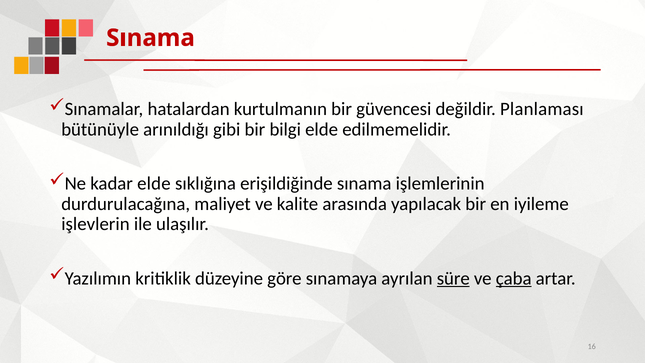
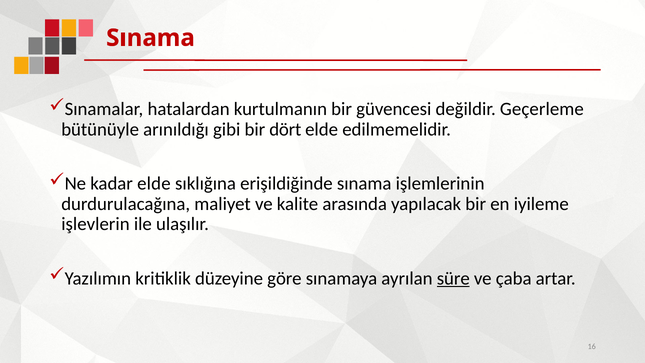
Planlaması: Planlaması -> Geçerleme (542, 109)
bilgi: bilgi -> dört (285, 129)
çaba underline: present -> none (514, 278)
